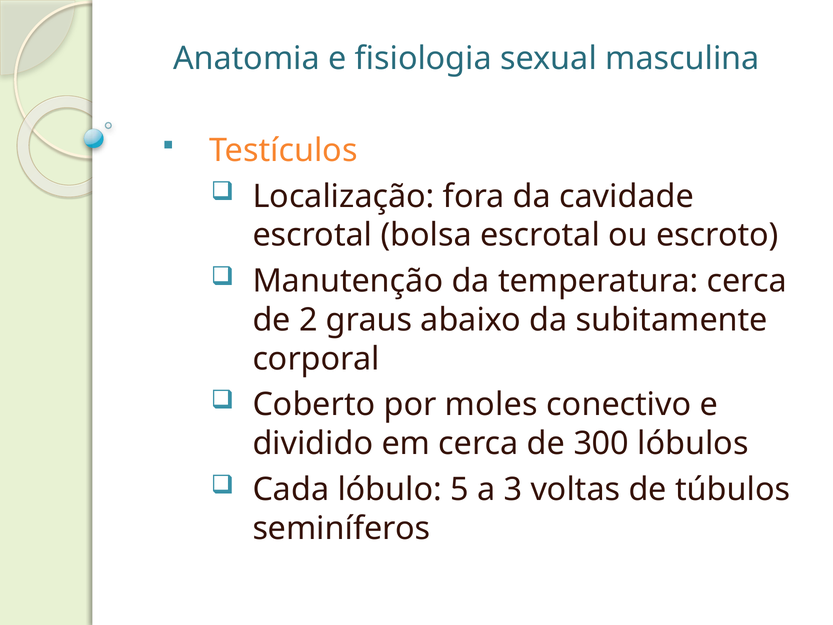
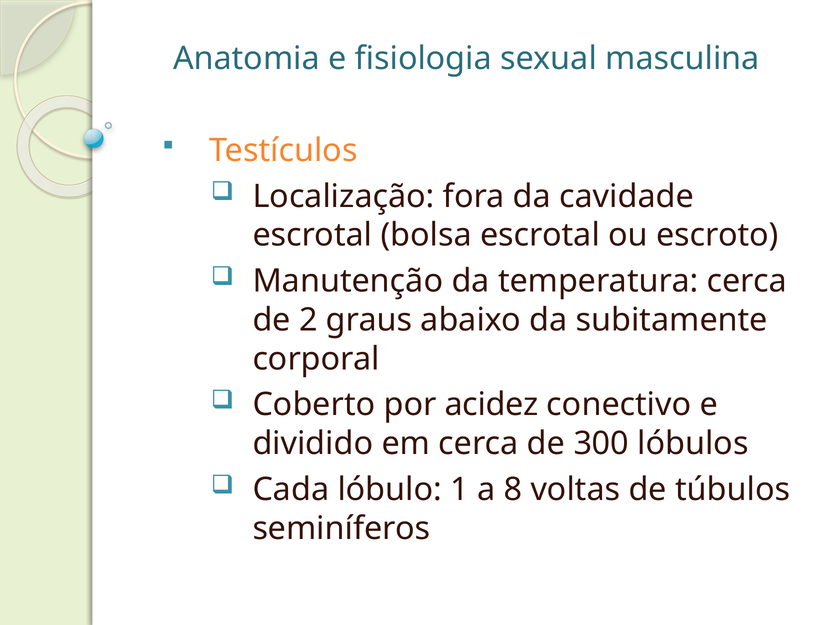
moles: moles -> acidez (492, 405)
5: 5 -> 1 (460, 489)
3: 3 -> 8 (513, 489)
